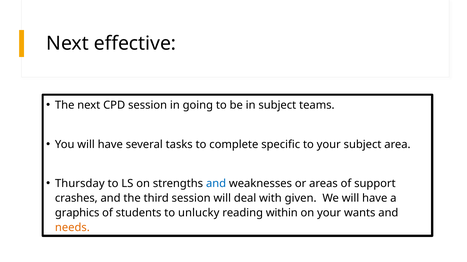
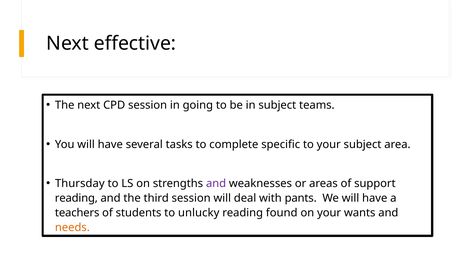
and colour: blue -> purple (216, 184)
crashes: crashes -> reading (76, 199)
given: given -> pants (301, 199)
graphics: graphics -> teachers (77, 213)
within: within -> found (282, 213)
